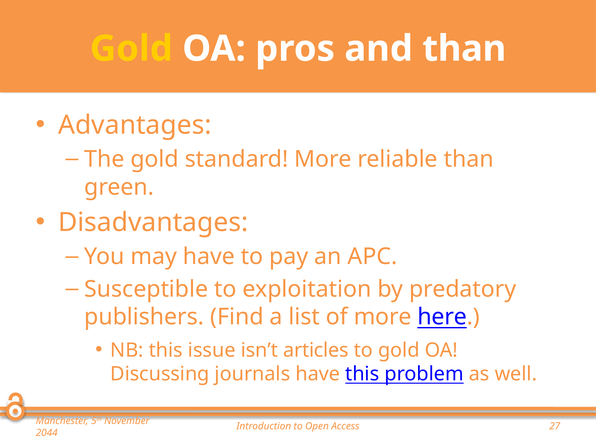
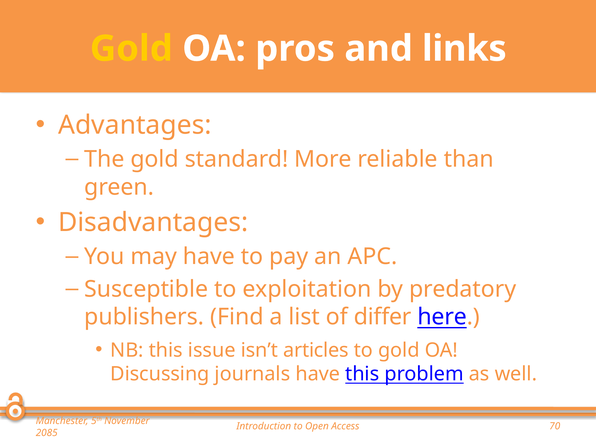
and than: than -> links (464, 49)
of more: more -> differ (383, 317)
27: 27 -> 70 (555, 426)
2044: 2044 -> 2085 (47, 433)
